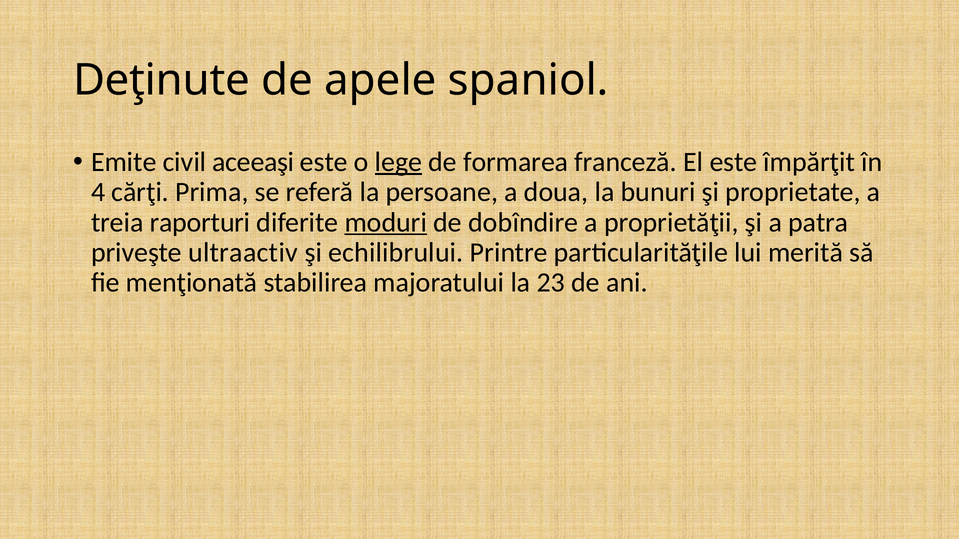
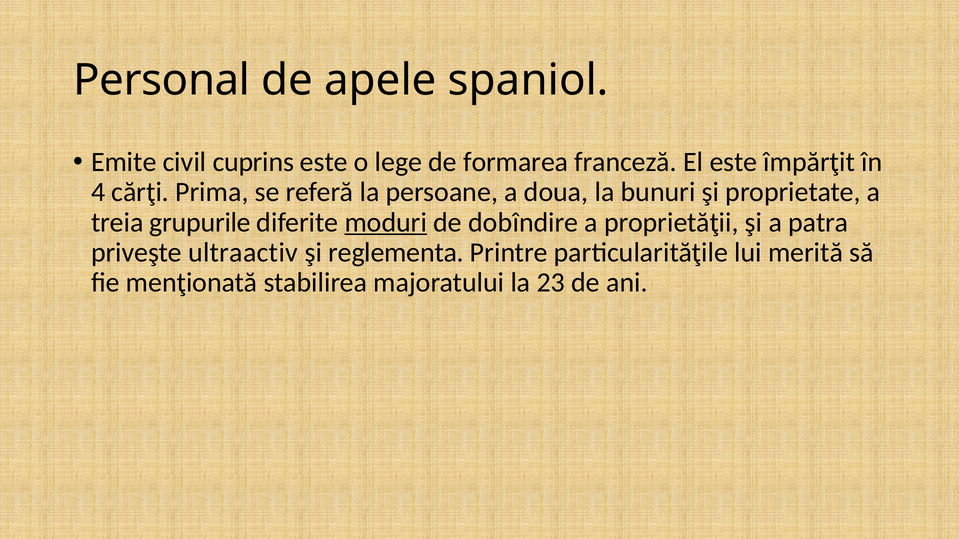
Deţinute: Deţinute -> Personal (162, 81)
aceeaşi: aceeaşi -> cuprins (253, 162)
lege underline: present -> none (398, 162)
raporturi: raporturi -> grupurile (200, 223)
echilibrului: echilibrului -> reglementa (396, 253)
